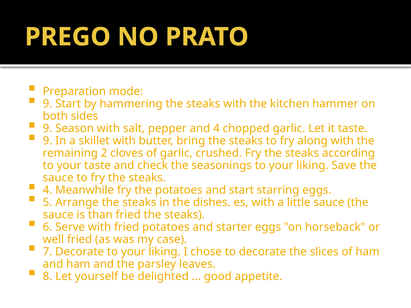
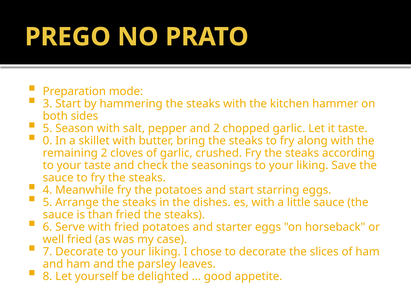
9: 9 -> 3 (48, 104)
9: 9 -> 5 (48, 129)
and 4: 4 -> 2 (216, 129)
9: 9 -> 0 (48, 141)
